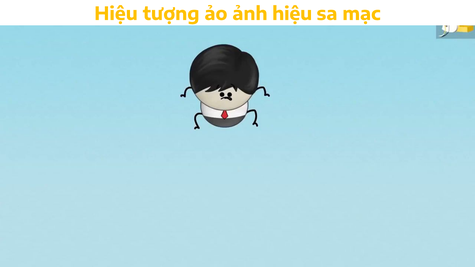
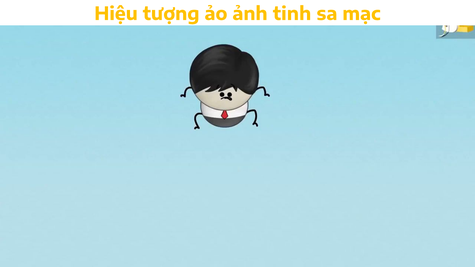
ảnh hiệu: hiệu -> tinh (292, 14)
